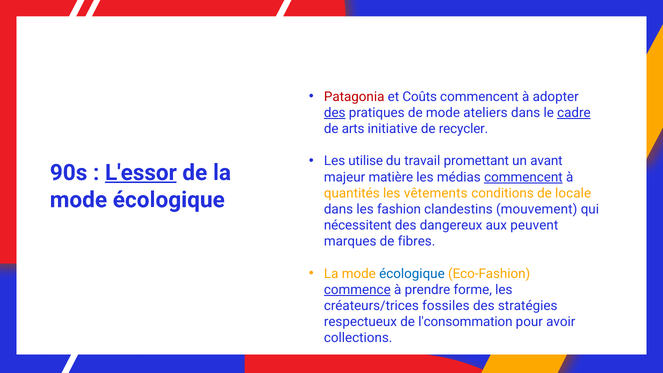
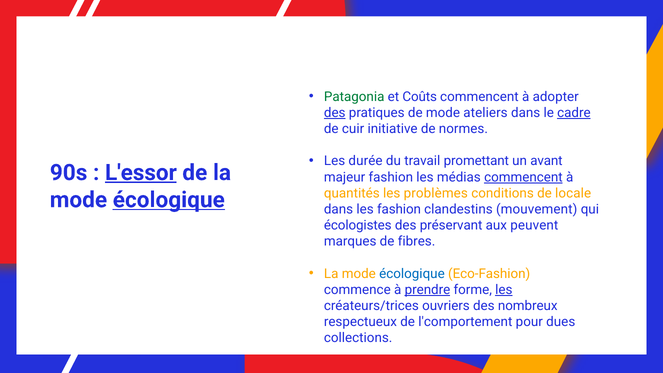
Patagonia colour: red -> green (354, 97)
arts: arts -> cuir (353, 129)
recycler: recycler -> normes (463, 129)
utilise: utilise -> durée (366, 161)
majeur matière: matière -> fashion (391, 177)
vêtements: vêtements -> problèmes (436, 193)
écologique underline: none -> present (169, 200)
nécessitent: nécessitent -> écologistes (358, 225)
dangereux: dangereux -> préservant (451, 225)
commence underline: present -> none (357, 290)
prendre underline: none -> present (427, 290)
les underline: none -> present (504, 290)
fossiles: fossiles -> ouvriers (446, 306)
stratégies: stratégies -> nombreux (528, 306)
l'consommation: l'consommation -> l'comportement (465, 322)
avoir: avoir -> dues (561, 322)
